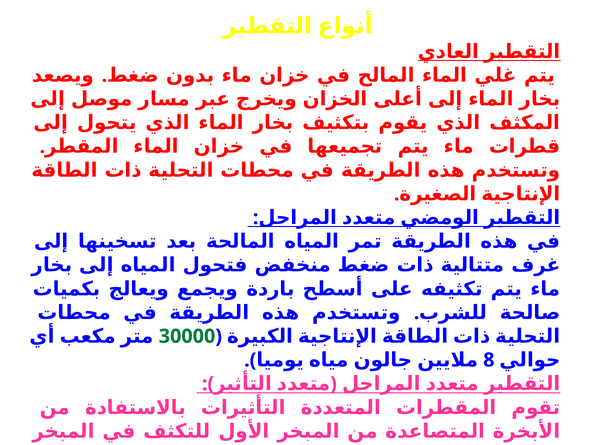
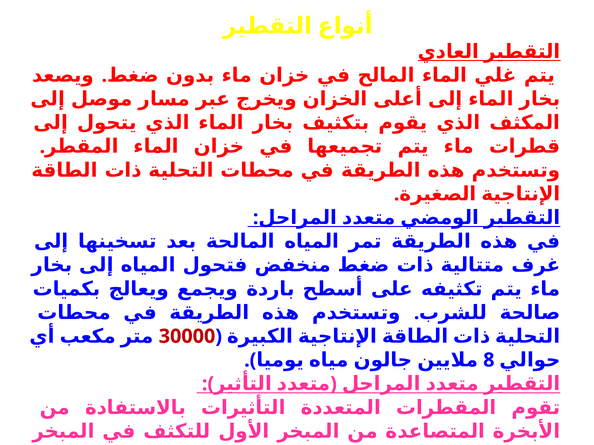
30000 colour: green -> red (187, 337)
